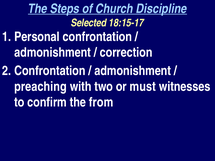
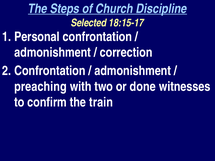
must: must -> done (143, 87)
from: from -> train (101, 102)
